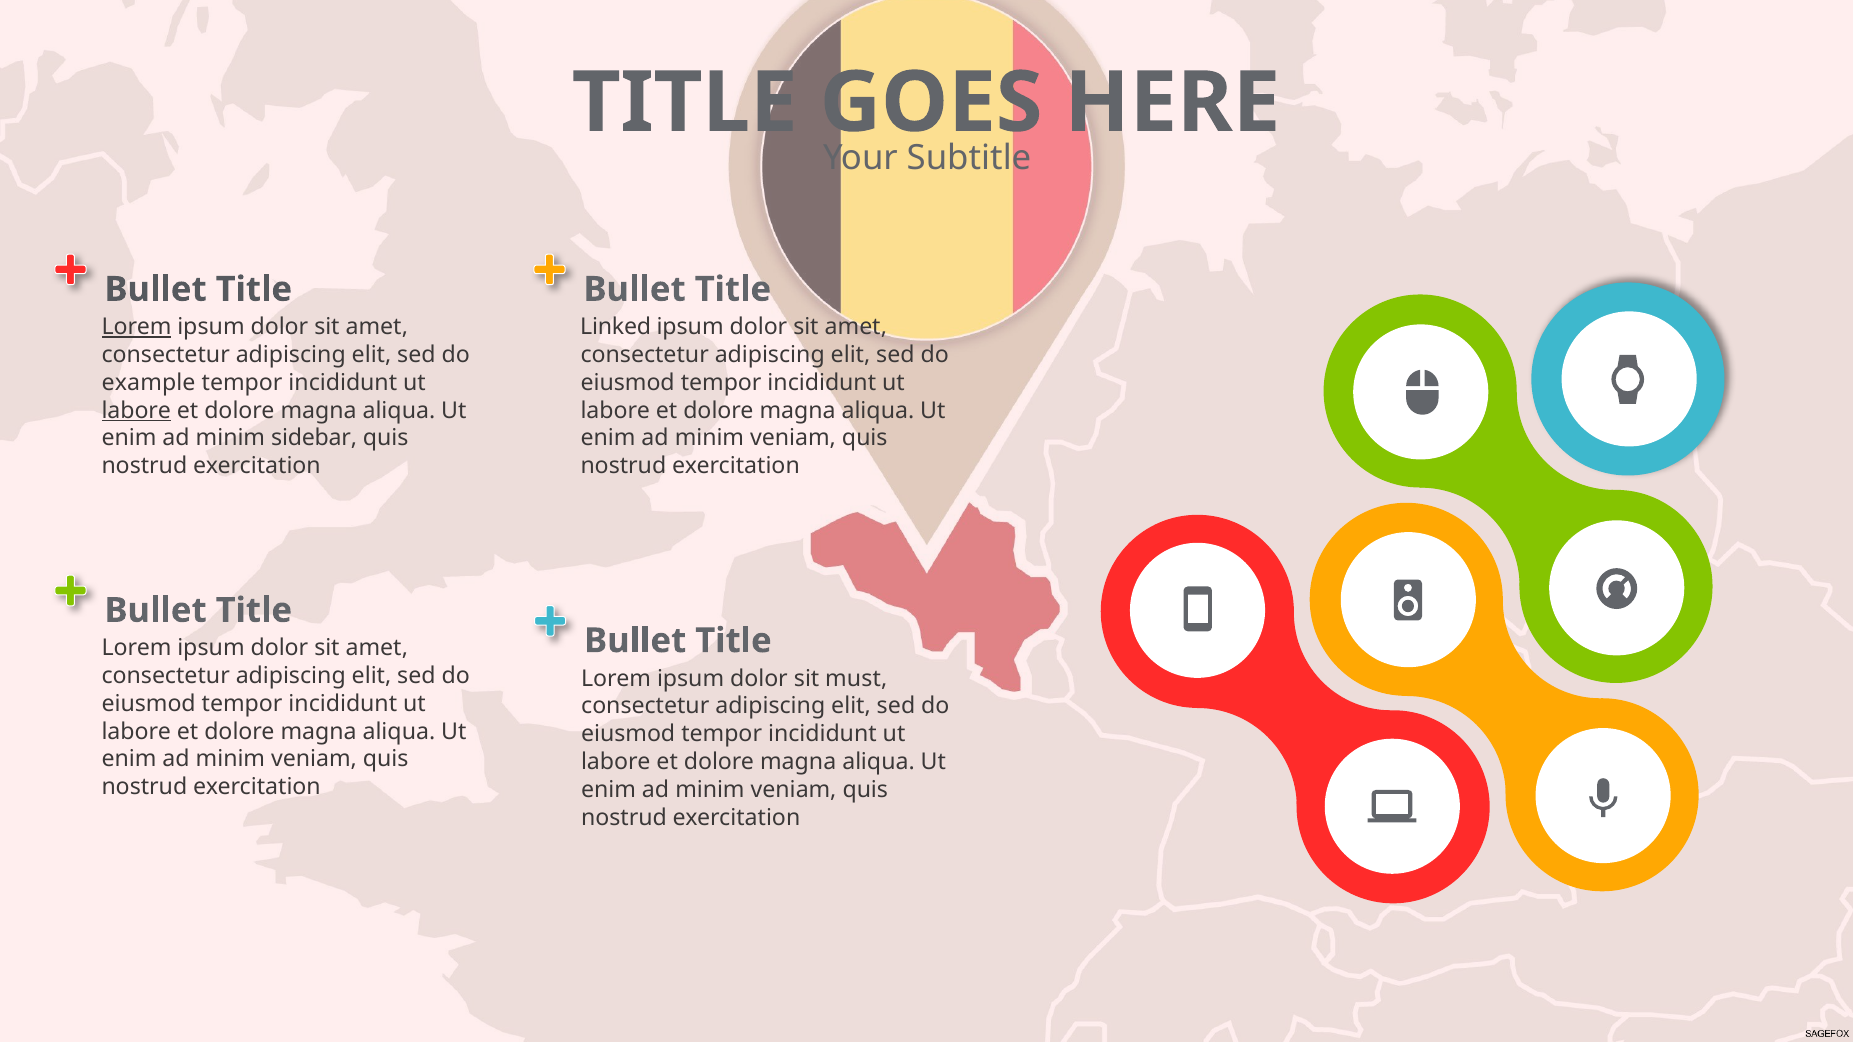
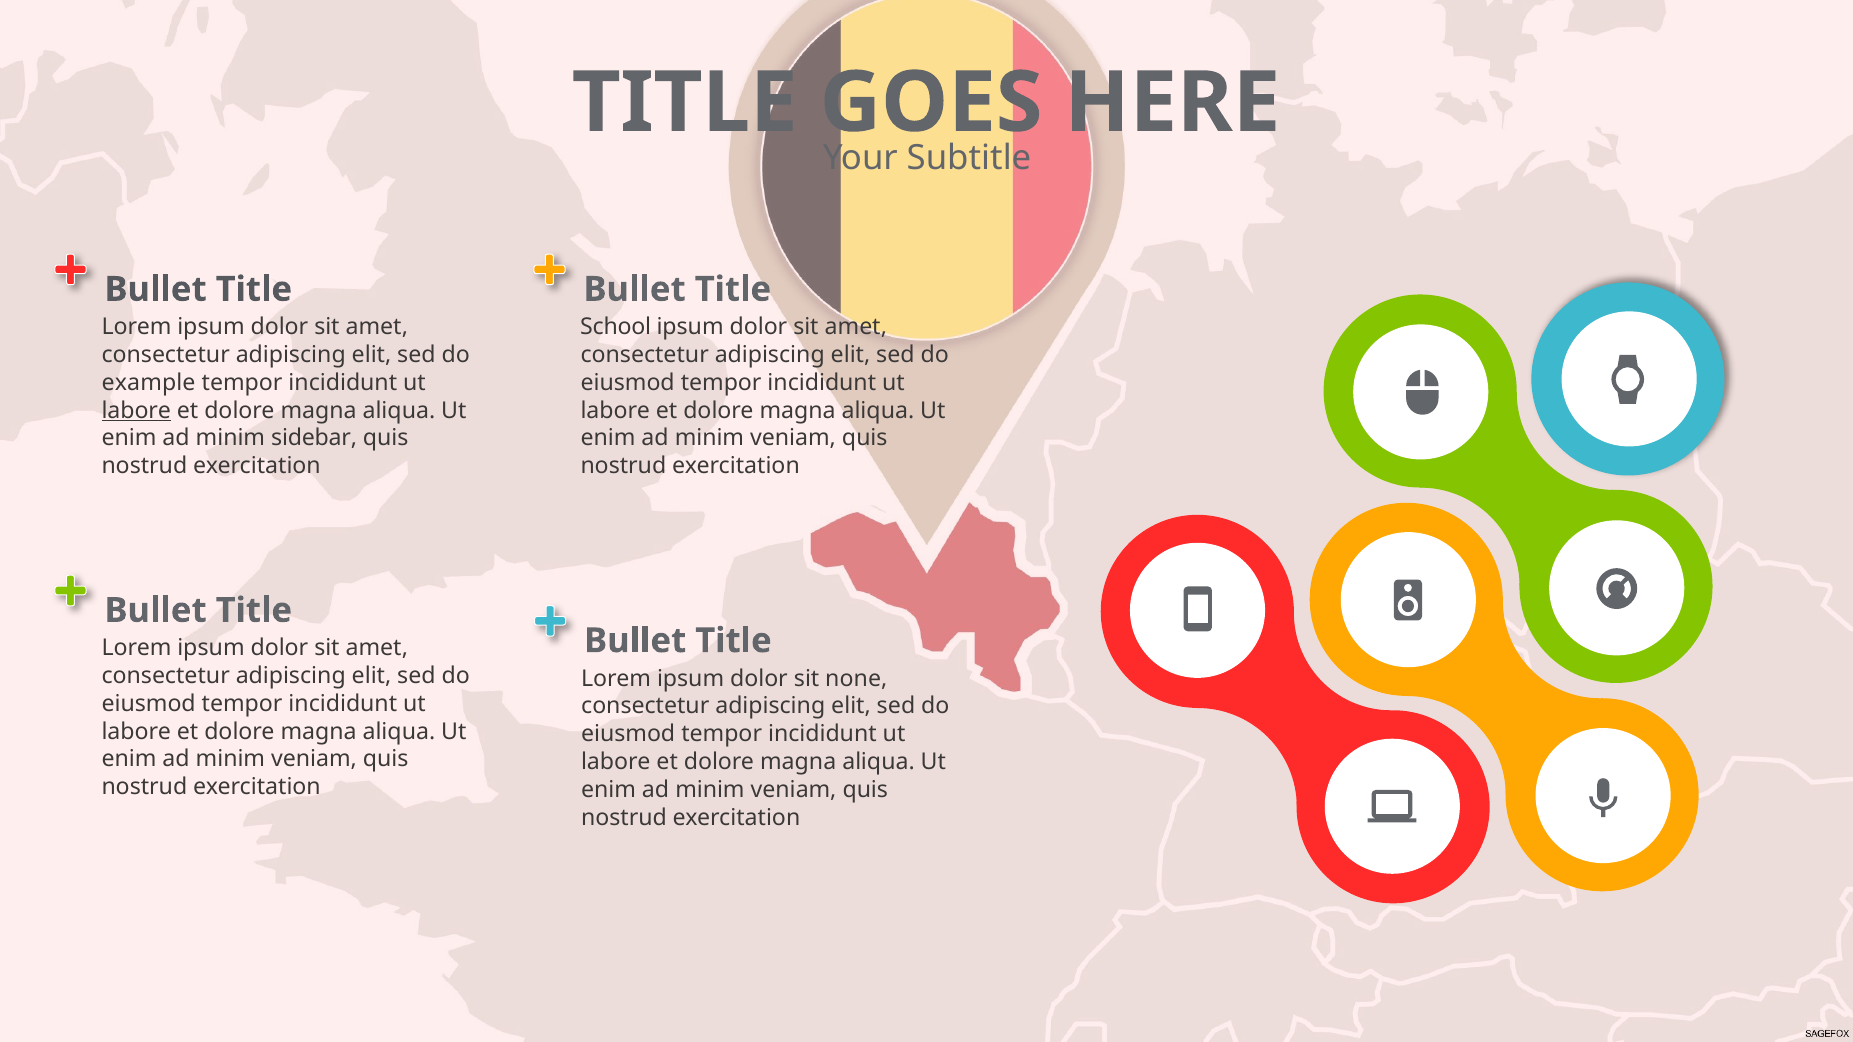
Lorem underline: present -> none (137, 327)
Linked: Linked -> School (616, 327)
must: must -> none (856, 679)
